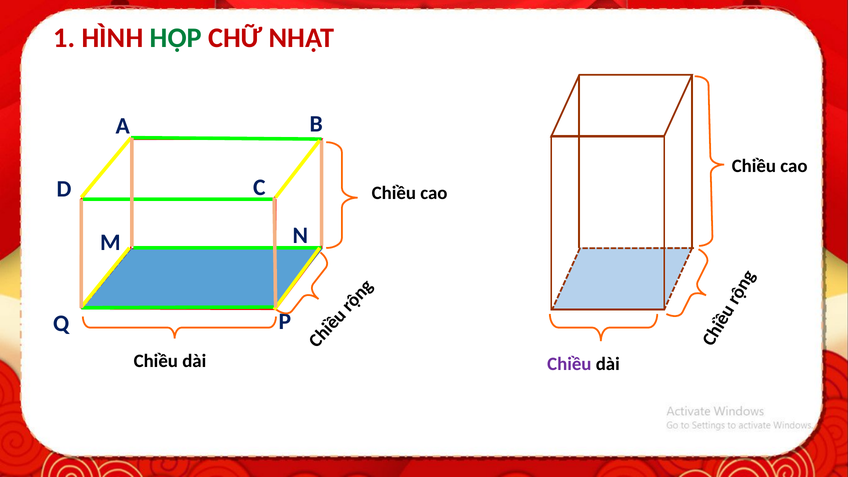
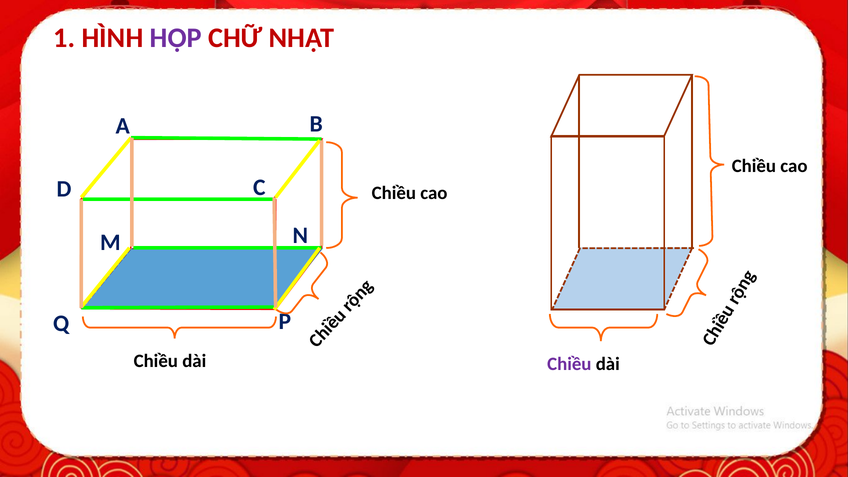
HỘP colour: green -> purple (176, 38)
